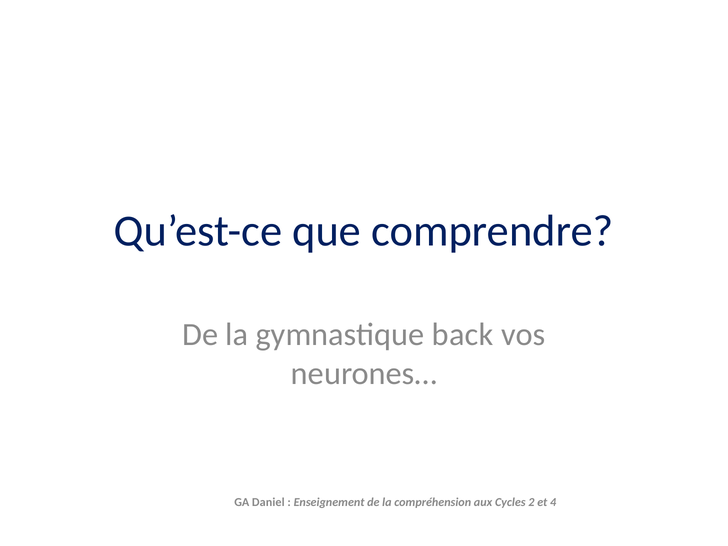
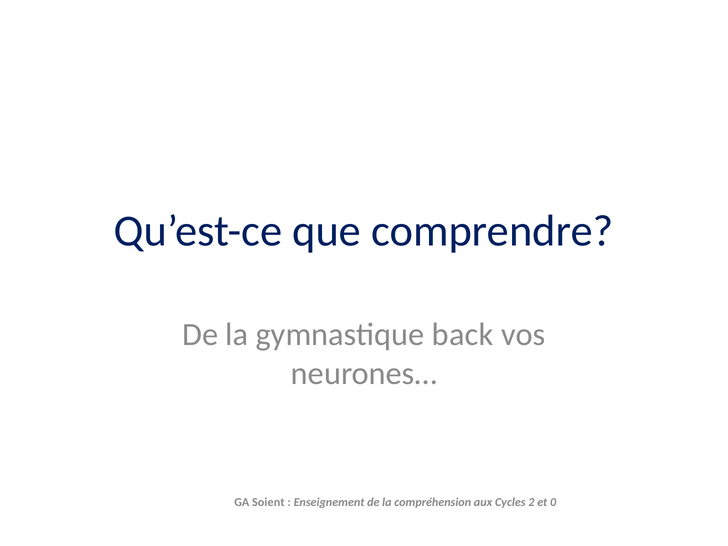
Daniel: Daniel -> Soient (268, 502)
4: 4 -> 0 (553, 502)
